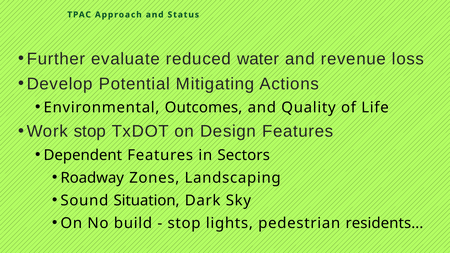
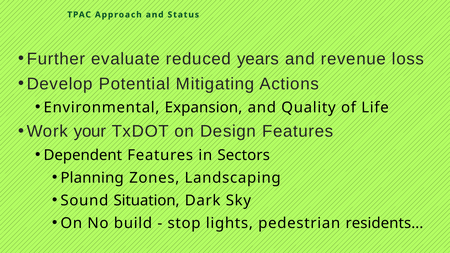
water: water -> years (258, 59)
Outcomes: Outcomes -> Expansion (204, 108)
Work stop: stop -> your (90, 131)
Roadway: Roadway -> Planning (92, 178)
